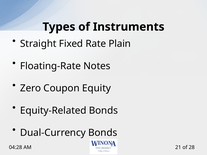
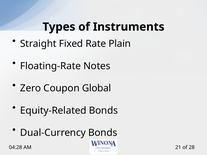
Equity: Equity -> Global (97, 88)
